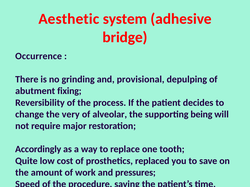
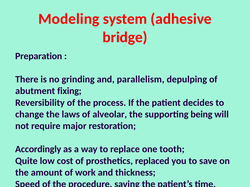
Aesthetic: Aesthetic -> Modeling (69, 19)
Occurrence: Occurrence -> Preparation (39, 56)
provisional: provisional -> parallelism (141, 80)
very: very -> laws (71, 115)
pressures: pressures -> thickness (135, 173)
